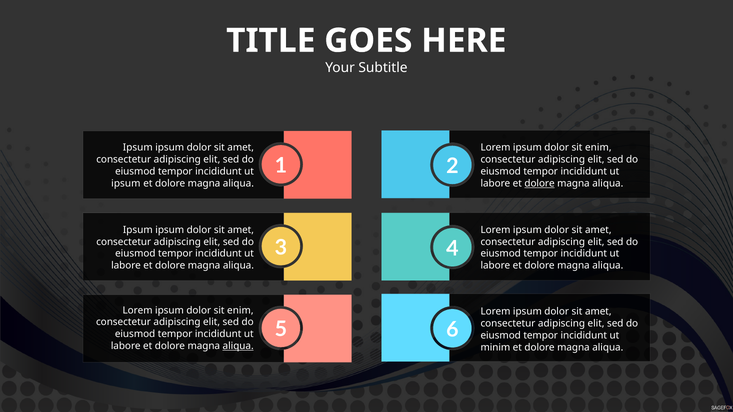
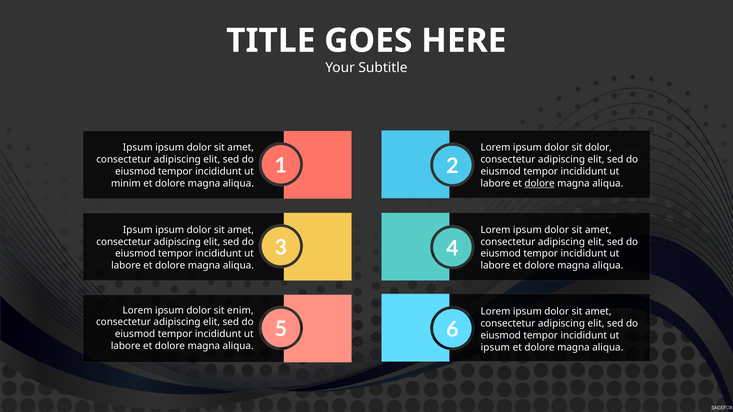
enim: enim -> dolor (598, 148)
ipsum: ipsum -> minim (126, 184)
aliqua underline: present -> none (238, 346)
minim: minim -> ipsum (495, 348)
